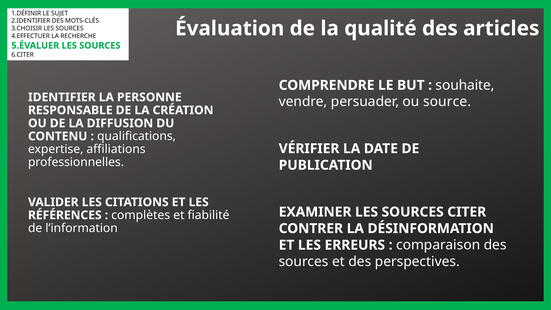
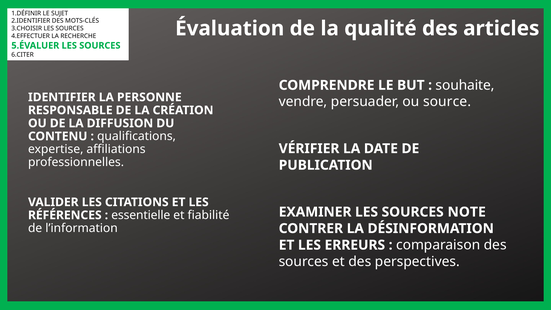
CITER: CITER -> NOTE (467, 212)
complètes: complètes -> essentielle (141, 215)
